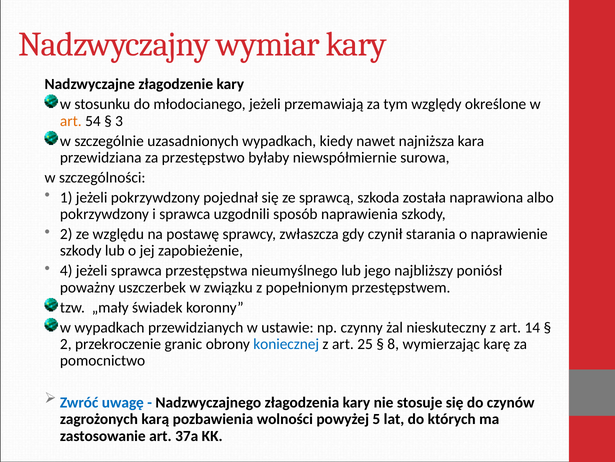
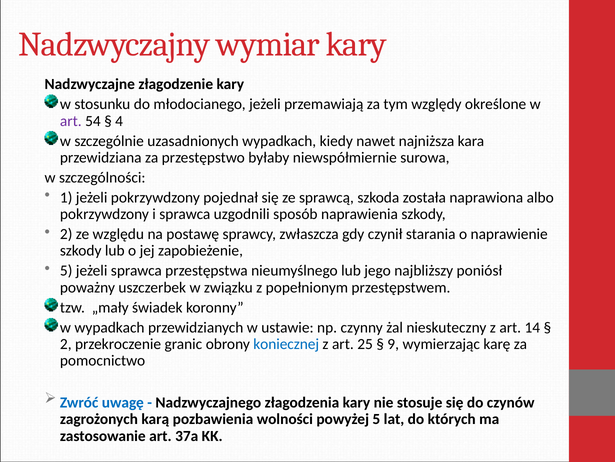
art colour: orange -> purple (71, 121)
3: 3 -> 4 (119, 121)
4: 4 -> 5 (66, 270)
8: 8 -> 9 (393, 344)
